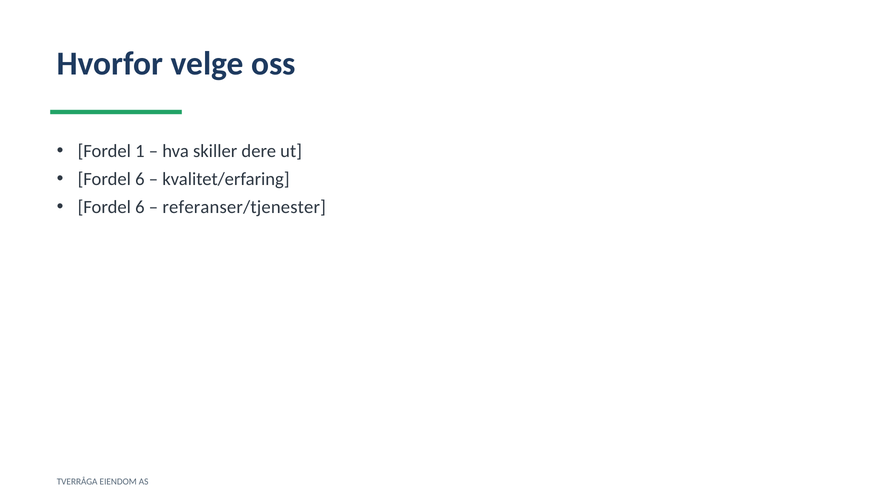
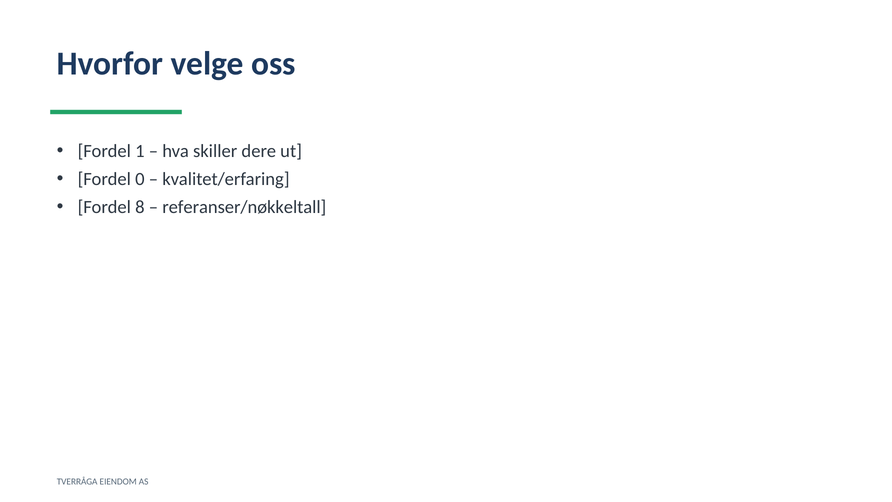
6: 6 -> 0 (140, 179)
6: 6 -> 8 (140, 207)
referanser/tjenester: referanser/tjenester -> referanser/nøkkeltall (244, 207)
